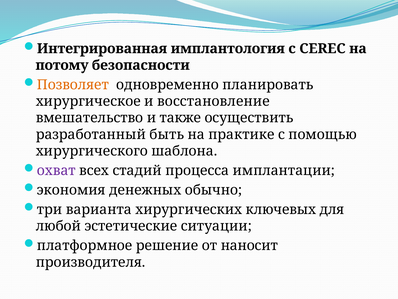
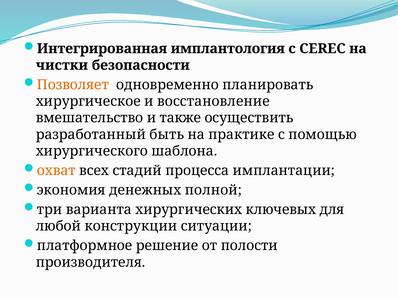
потому: потому -> чистки (62, 65)
охват colour: purple -> orange (56, 170)
обычно: обычно -> полной (213, 190)
эстетические: эстетические -> конструкции (131, 226)
наносит: наносит -> полости (249, 245)
